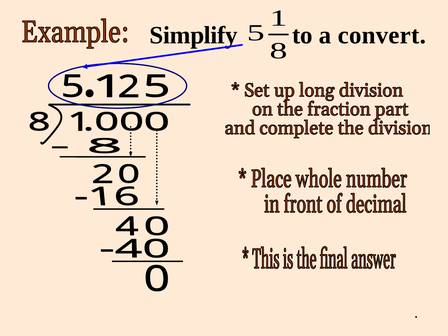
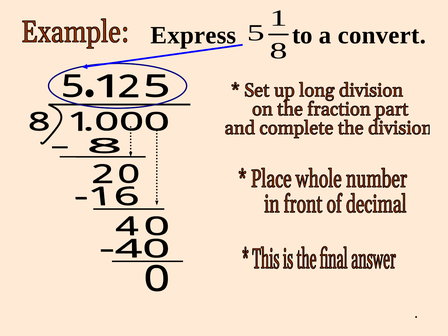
Simplify: Simplify -> Express (193, 35)
